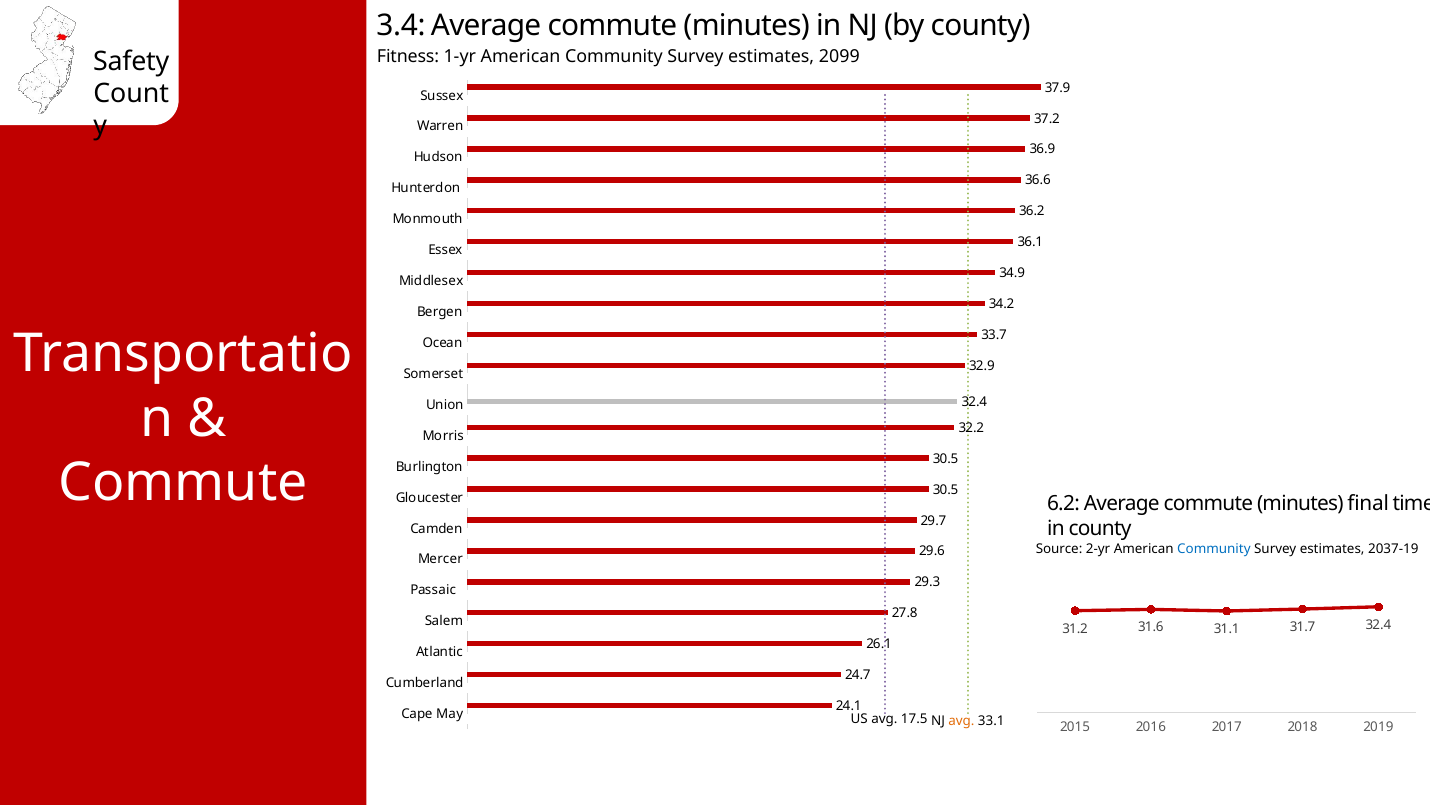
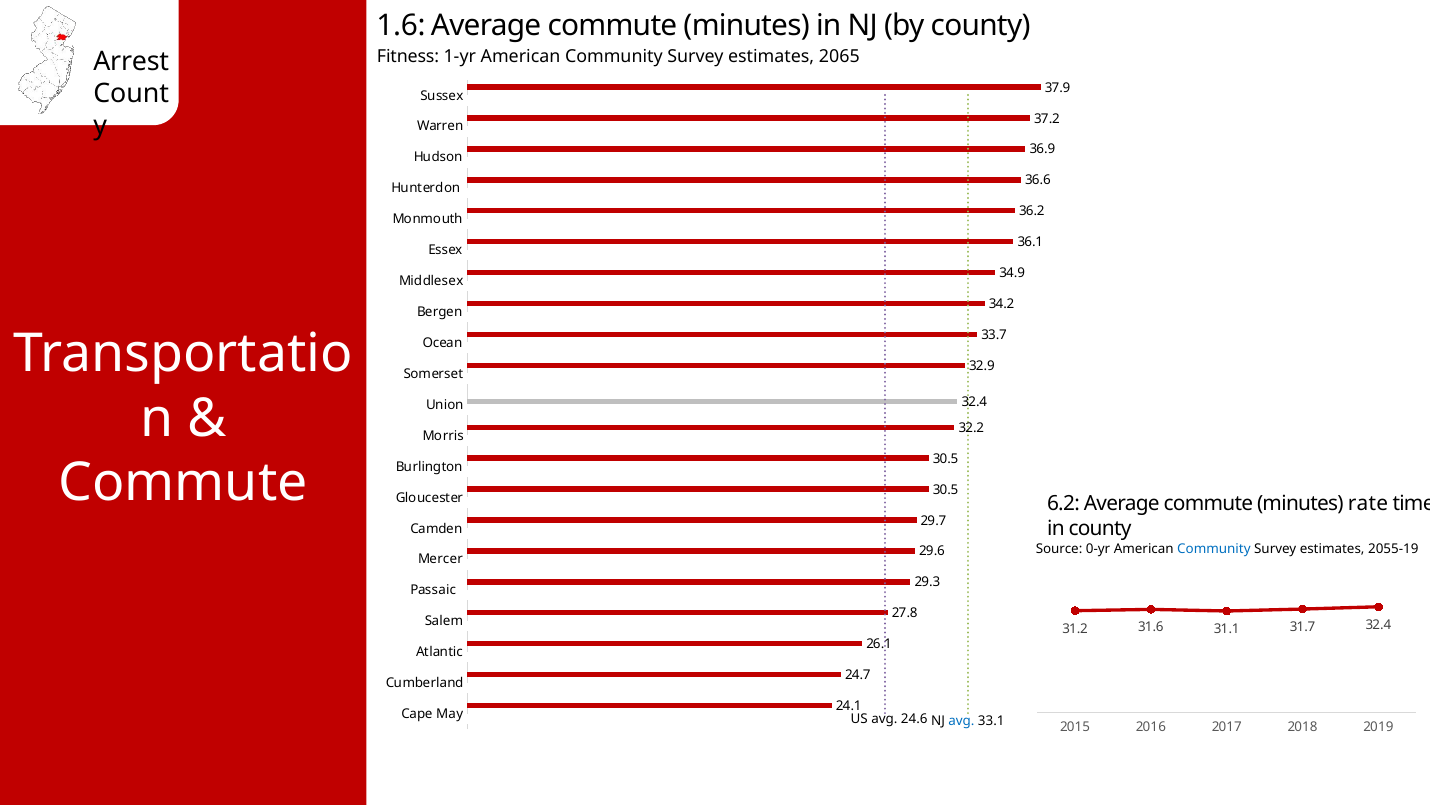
3.4: 3.4 -> 1.6 (401, 25)
2099: 2099 -> 2065 (839, 56)
Safety: Safety -> Arrest (131, 61)
final: final -> rate (1368, 503)
2-yr: 2-yr -> 0-yr (1098, 549)
2037-19: 2037-19 -> 2055-19 (1393, 549)
17.5: 17.5 -> 24.6 (914, 719)
avg colour: orange -> blue (961, 720)
